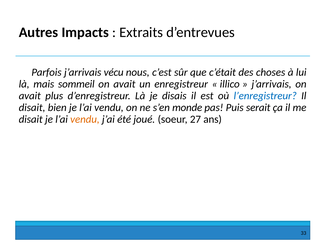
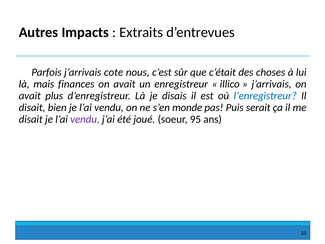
vécu: vécu -> cote (114, 72)
sommeil: sommeil -> finances (76, 84)
vendu colour: orange -> purple (85, 119)
27: 27 -> 95 (195, 119)
